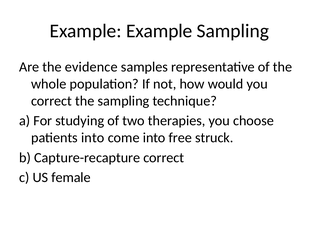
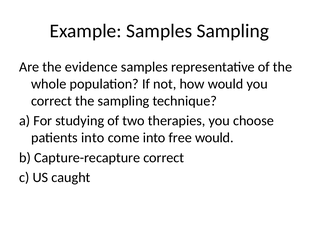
Example Example: Example -> Samples (159, 31)
free struck: struck -> would (214, 138)
female: female -> caught (71, 178)
